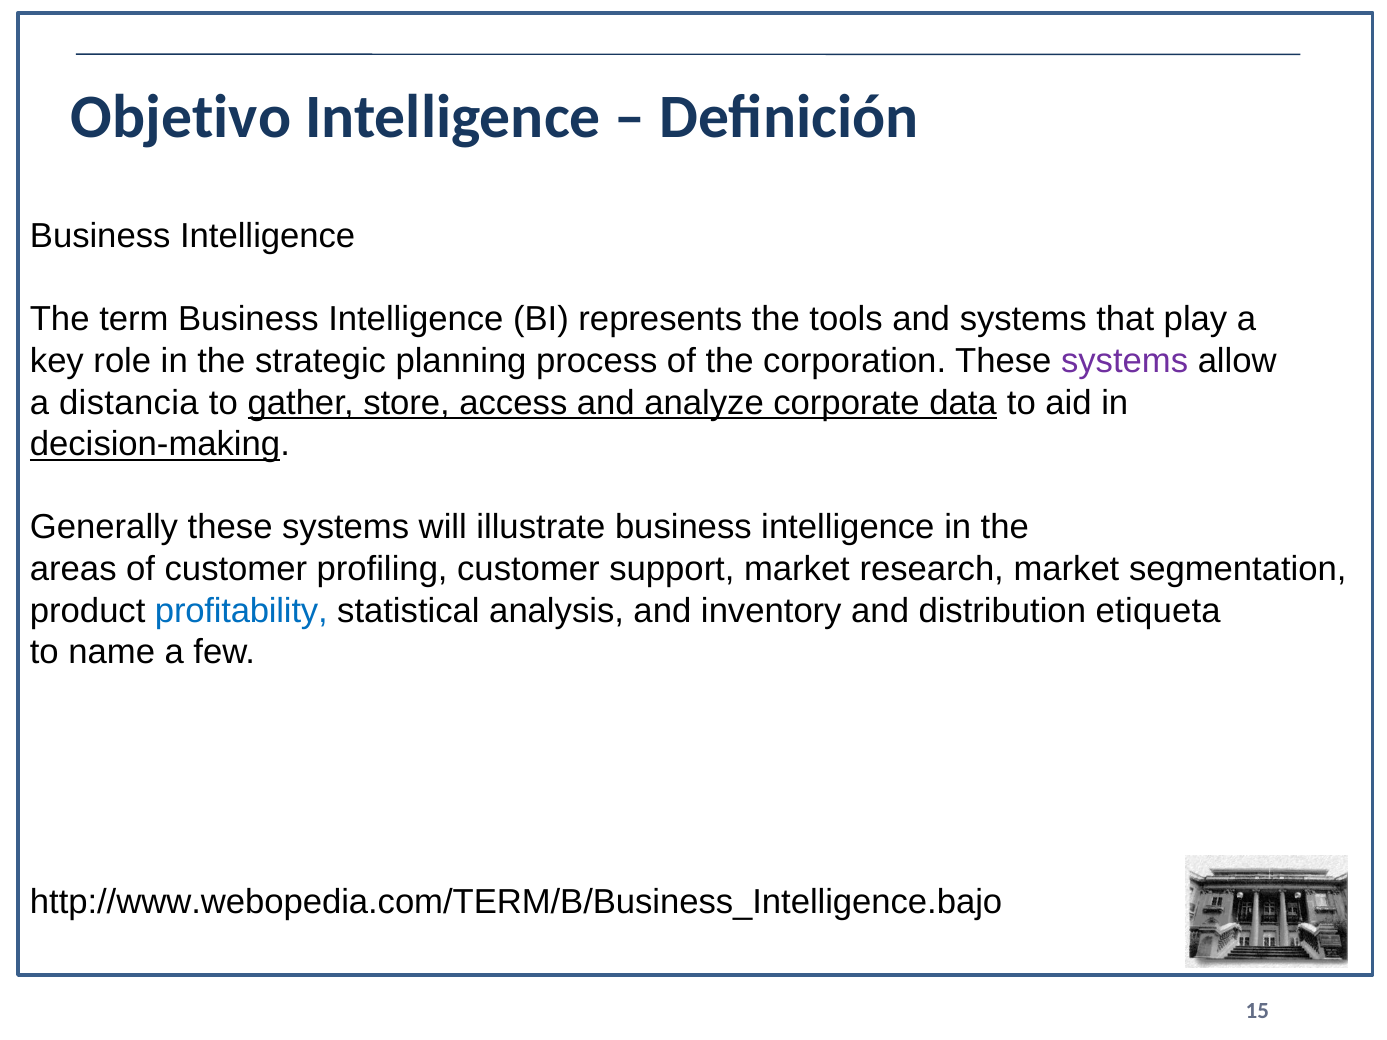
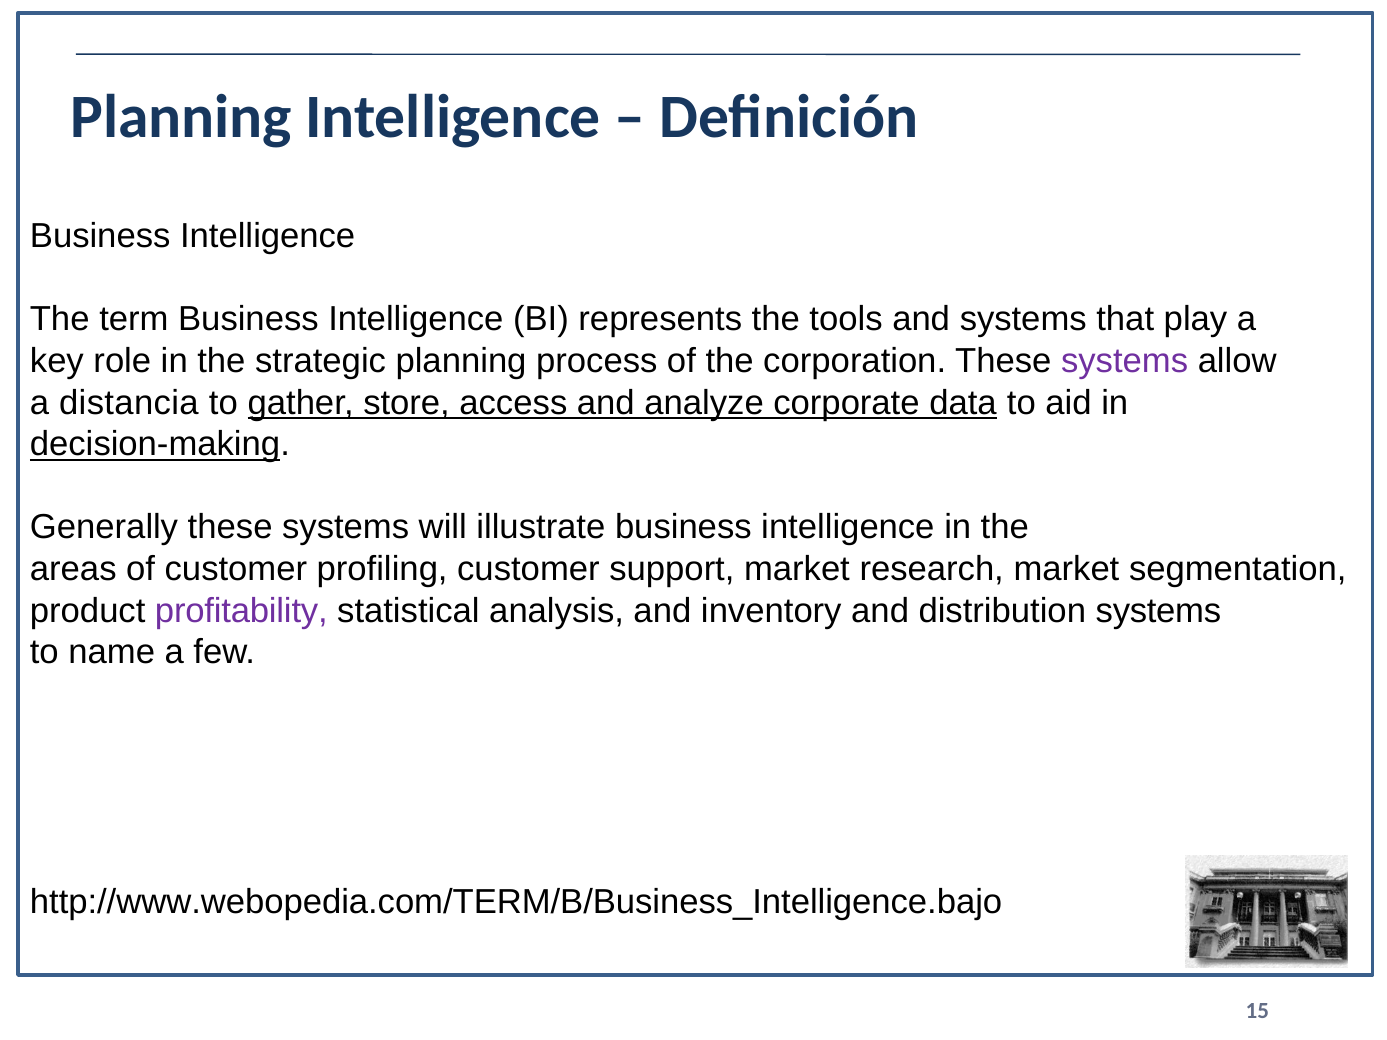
Objetivo: Objetivo -> Planning (181, 117)
profitability colour: blue -> purple (241, 611)
distribution etiqueta: etiqueta -> systems (1158, 611)
